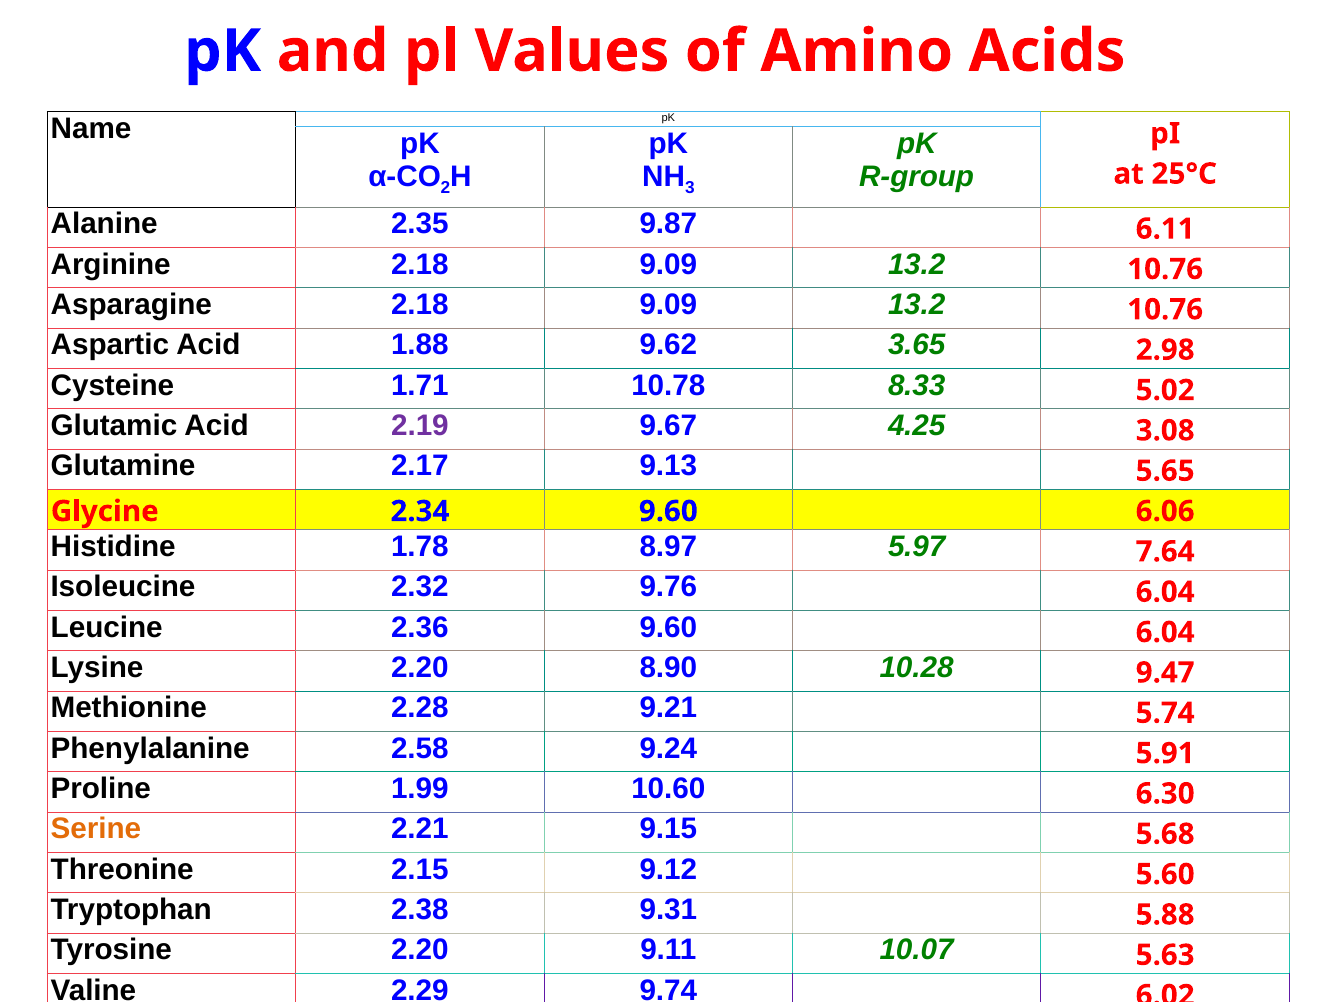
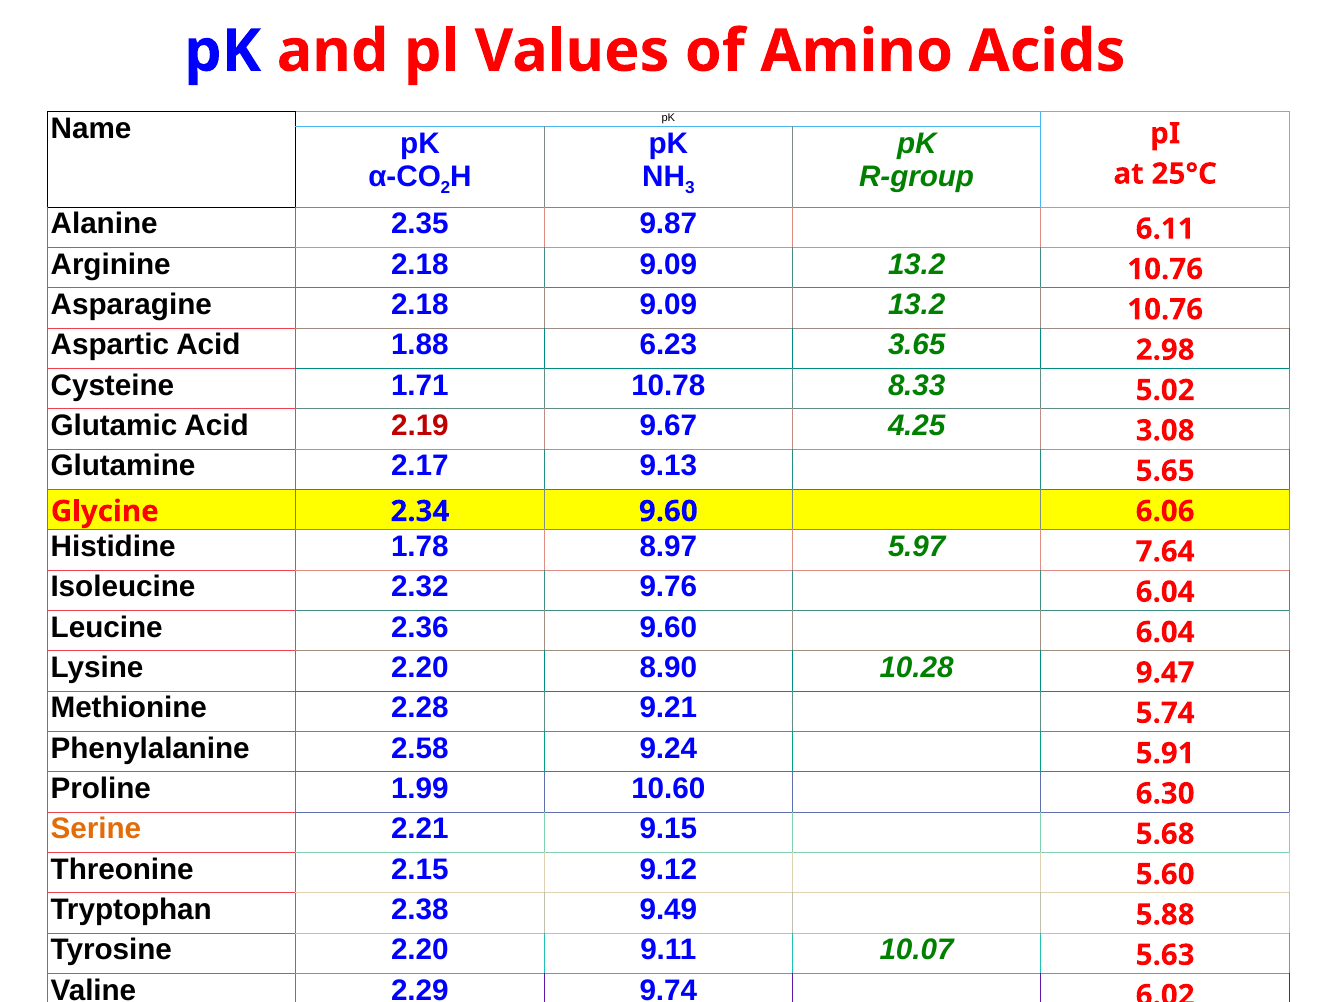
9.62: 9.62 -> 6.23 (668, 345)
2.19 colour: purple -> red (420, 426)
9.31: 9.31 -> 9.49 (668, 911)
